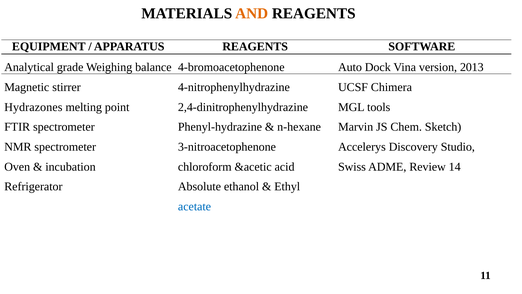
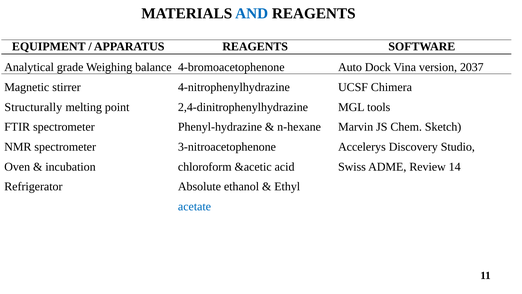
AND colour: orange -> blue (252, 14)
2013: 2013 -> 2037 (472, 67)
Hydrazones: Hydrazones -> Structurally (33, 107)
